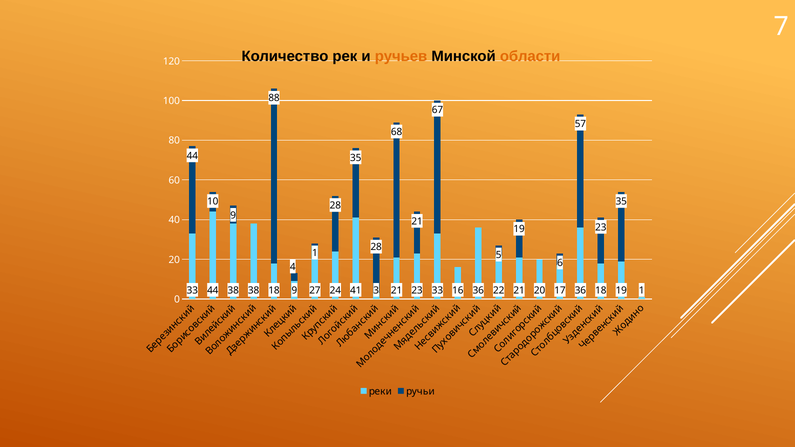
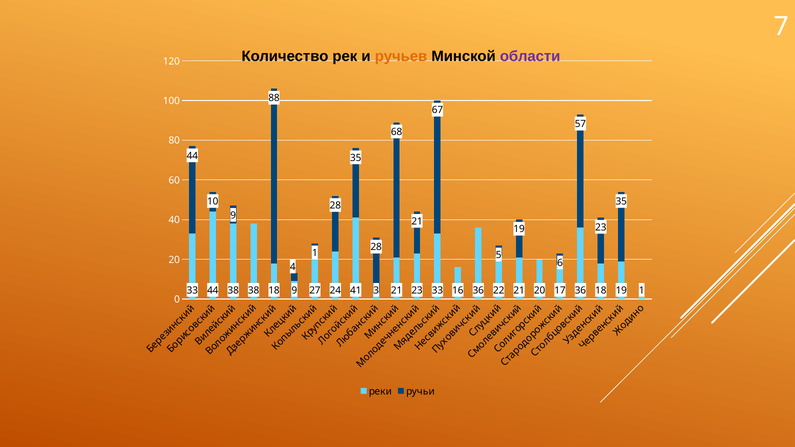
области colour: orange -> purple (530, 57)
